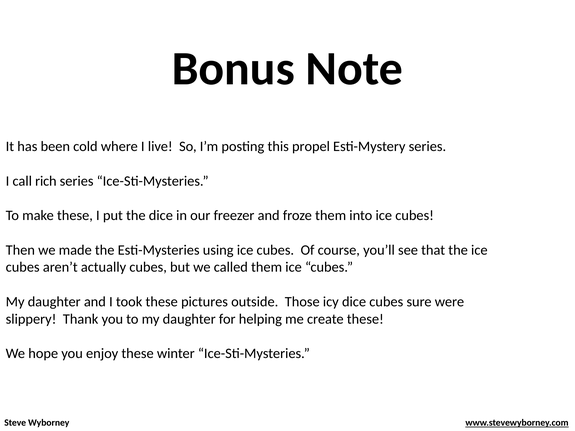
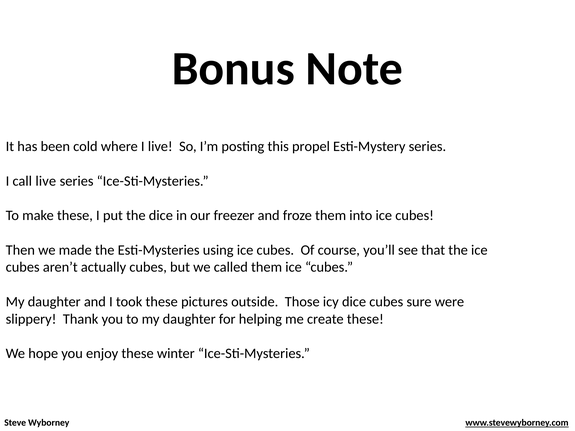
call rich: rich -> live (46, 181)
